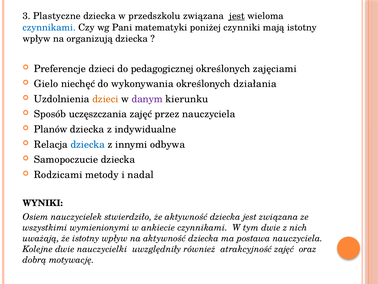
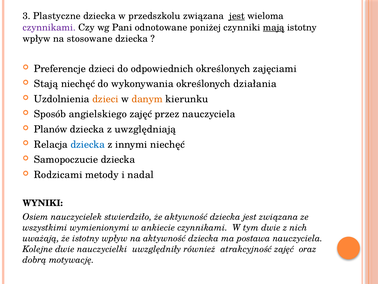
czynnikami colour: blue -> purple (49, 27)
matematyki: matematyki -> odnotowane (161, 27)
mają underline: none -> present (274, 27)
organizują: organizują -> stosowane (90, 39)
pedagogicznej: pedagogicznej -> odpowiednich (162, 69)
Gielo: Gielo -> Stają (46, 84)
danym colour: purple -> orange (147, 99)
uczęszczania: uczęszczania -> angielskiego (98, 114)
indywidualne: indywidualne -> uwzględniają (145, 129)
innymi odbywa: odbywa -> niechęć (168, 144)
